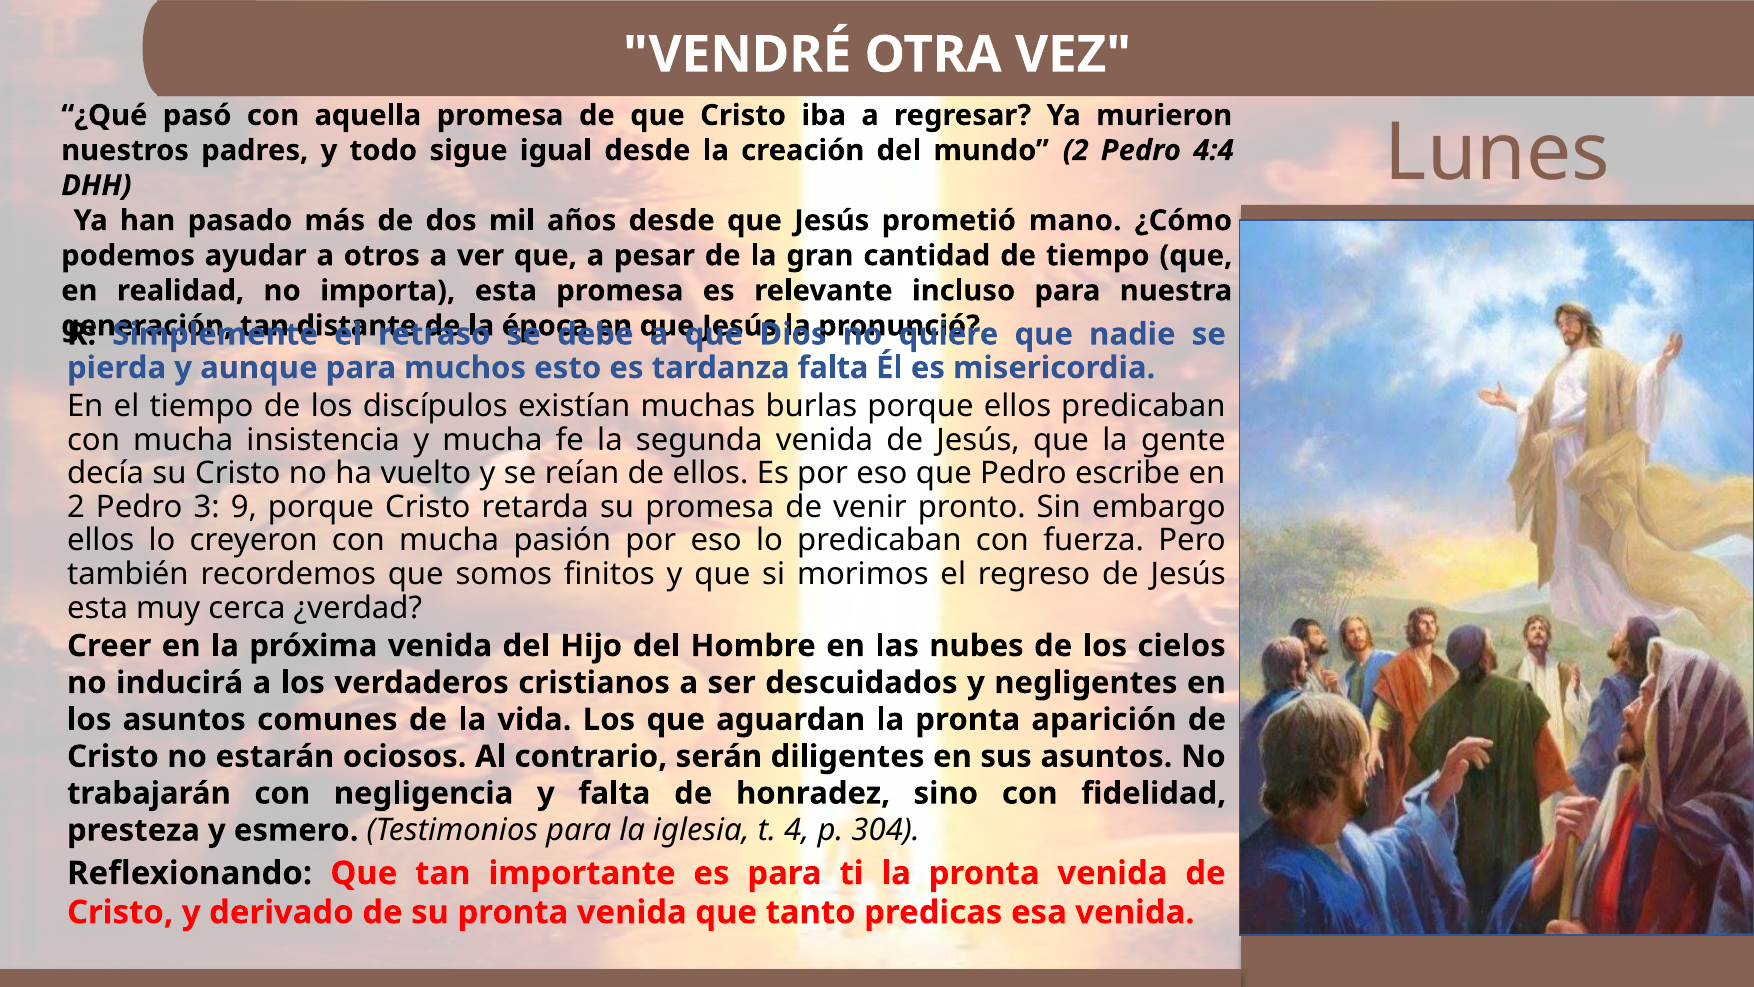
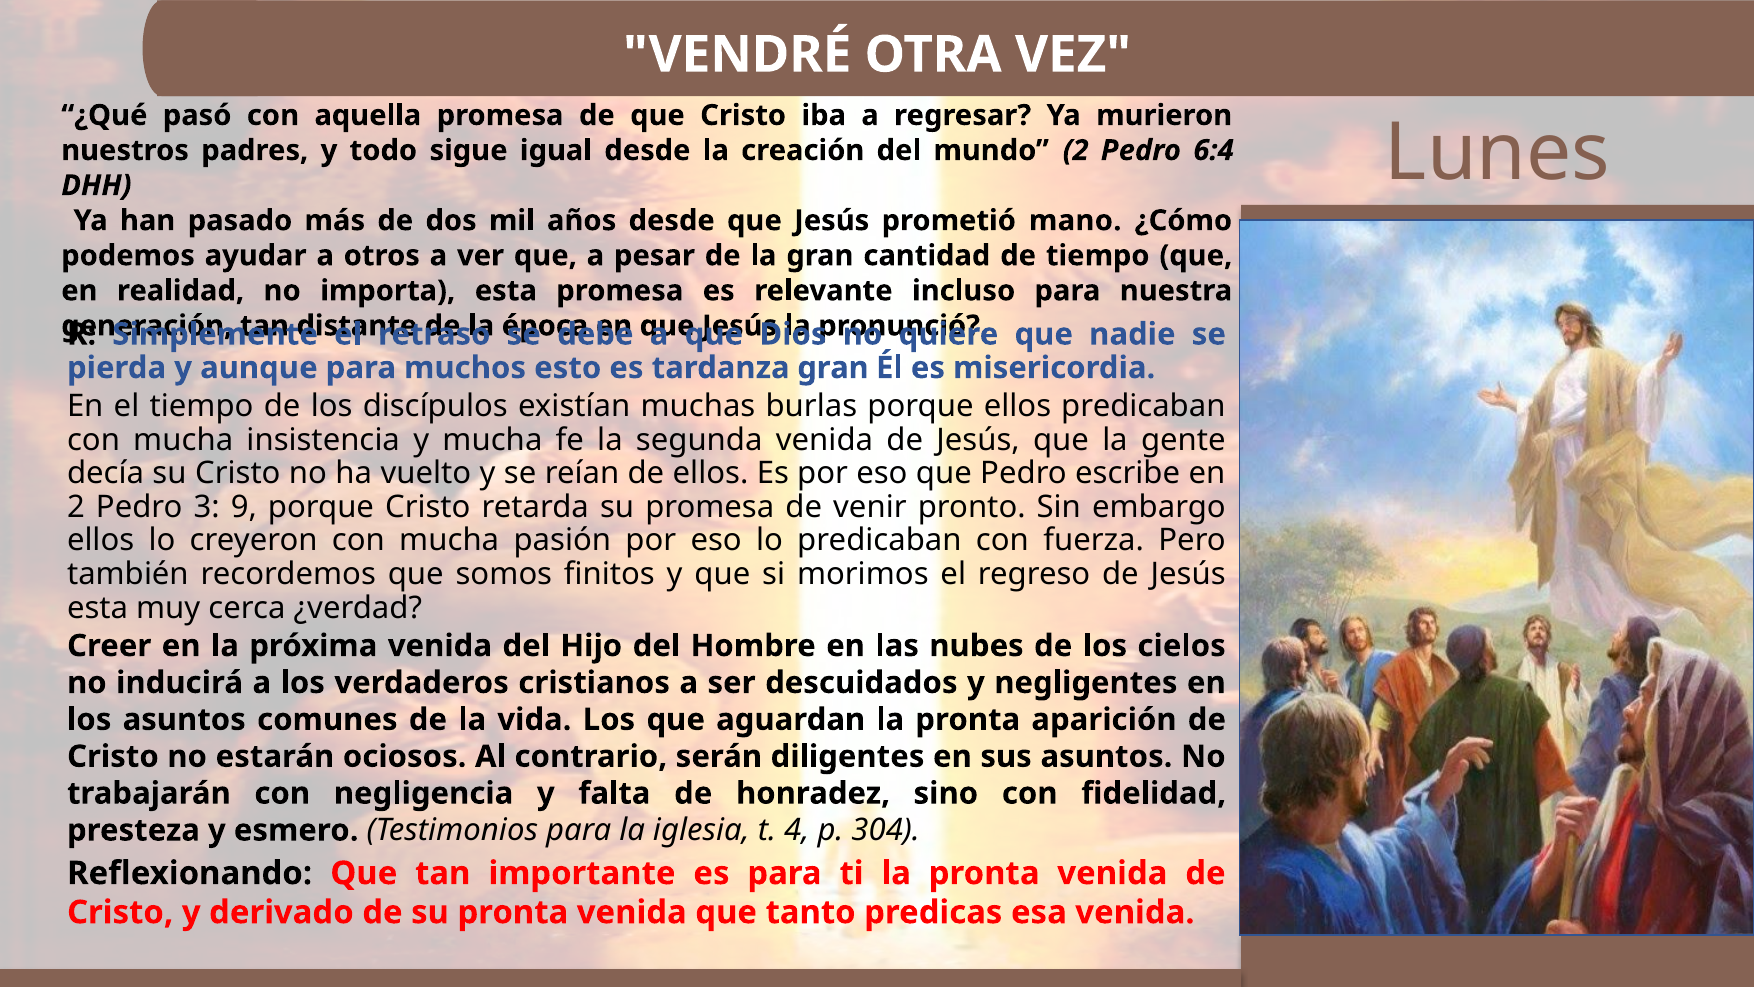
4:4: 4:4 -> 6:4 (1214, 150)
tardanza falta: falta -> gran (833, 368)
